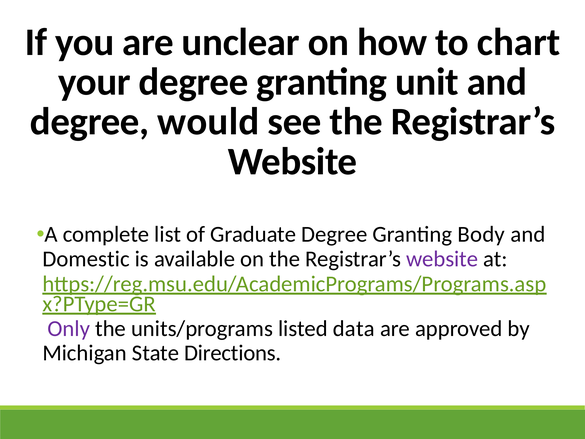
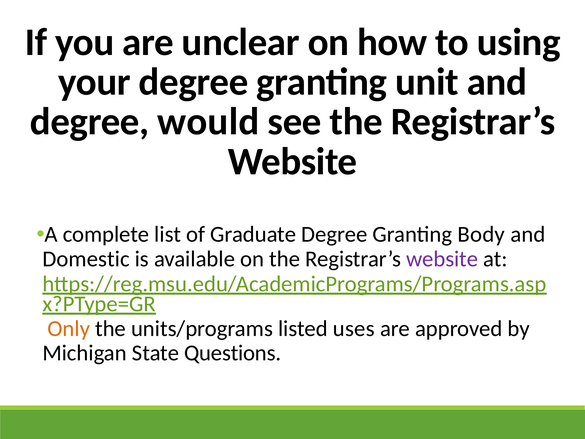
chart: chart -> using (519, 42)
Only colour: purple -> orange (69, 328)
data: data -> uses (354, 328)
Directions: Directions -> Questions (233, 353)
